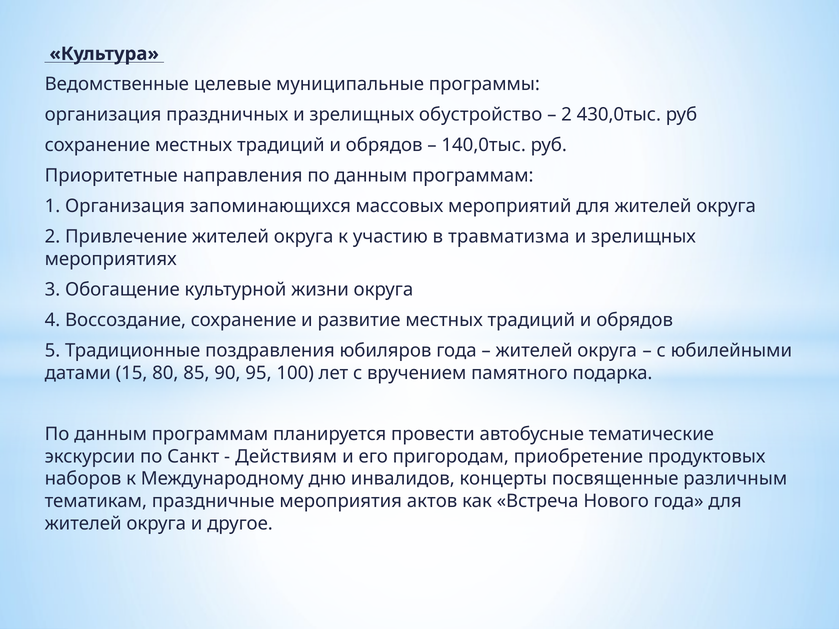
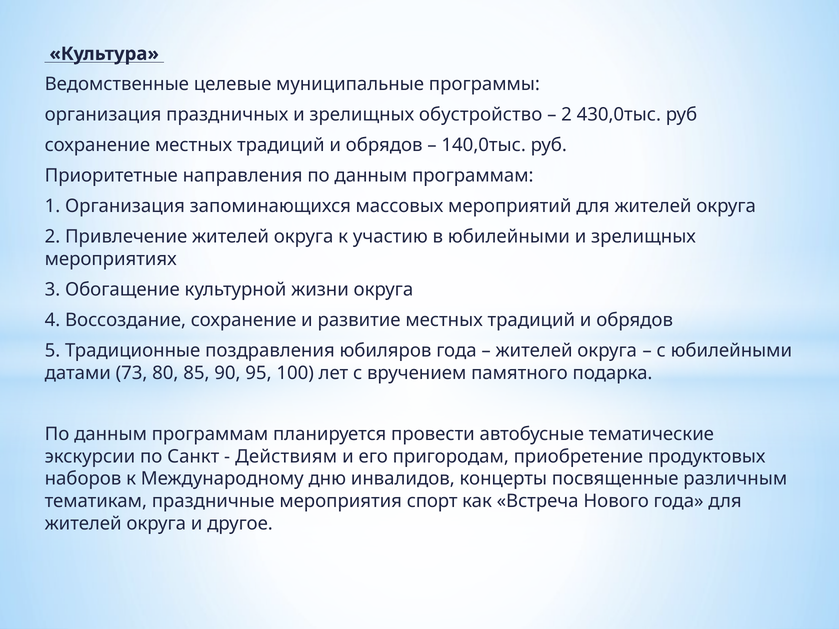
в травматизма: травматизма -> юбилейными (509, 237)
15: 15 -> 73 (132, 373)
актов: актов -> спорт (432, 501)
